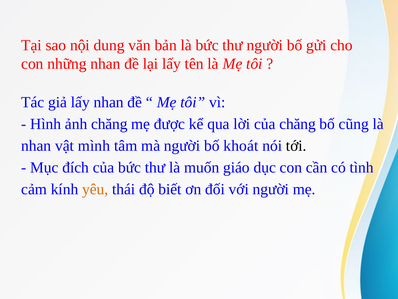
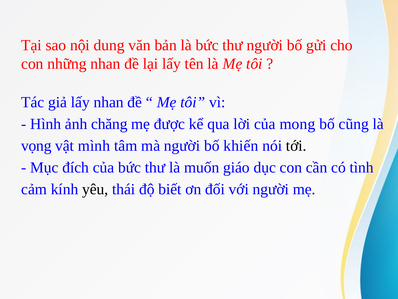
của chăng: chăng -> mong (297, 124)
nhan: nhan -> vọng (36, 145)
khoát: khoát -> khiến (241, 145)
yêu colour: orange -> black (95, 189)
